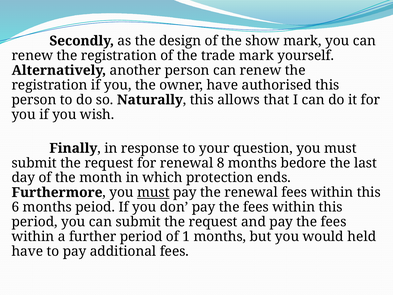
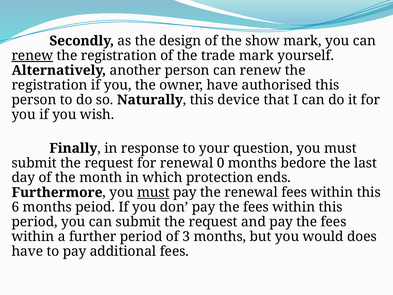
renew underline: none -> present (32, 56)
allows: allows -> device (239, 100)
8: 8 -> 0 (221, 163)
1: 1 -> 3 (186, 237)
held: held -> does (362, 237)
